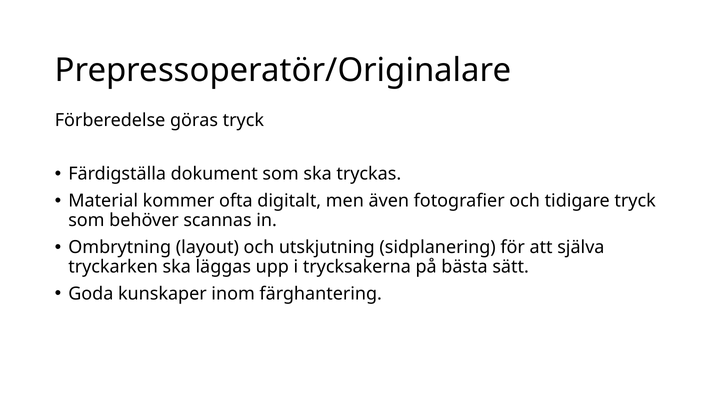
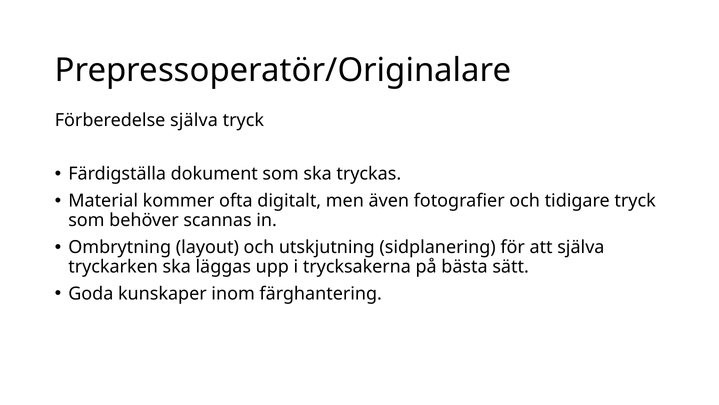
Förberedelse göras: göras -> själva (194, 120)
